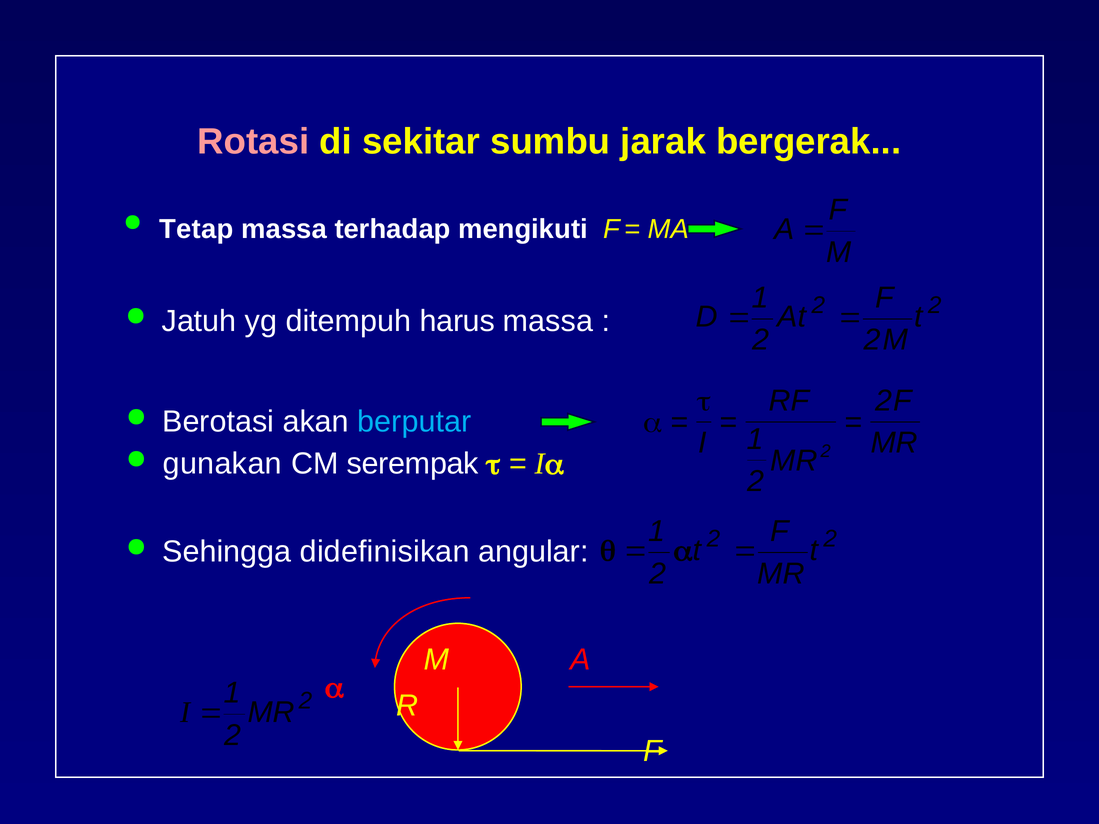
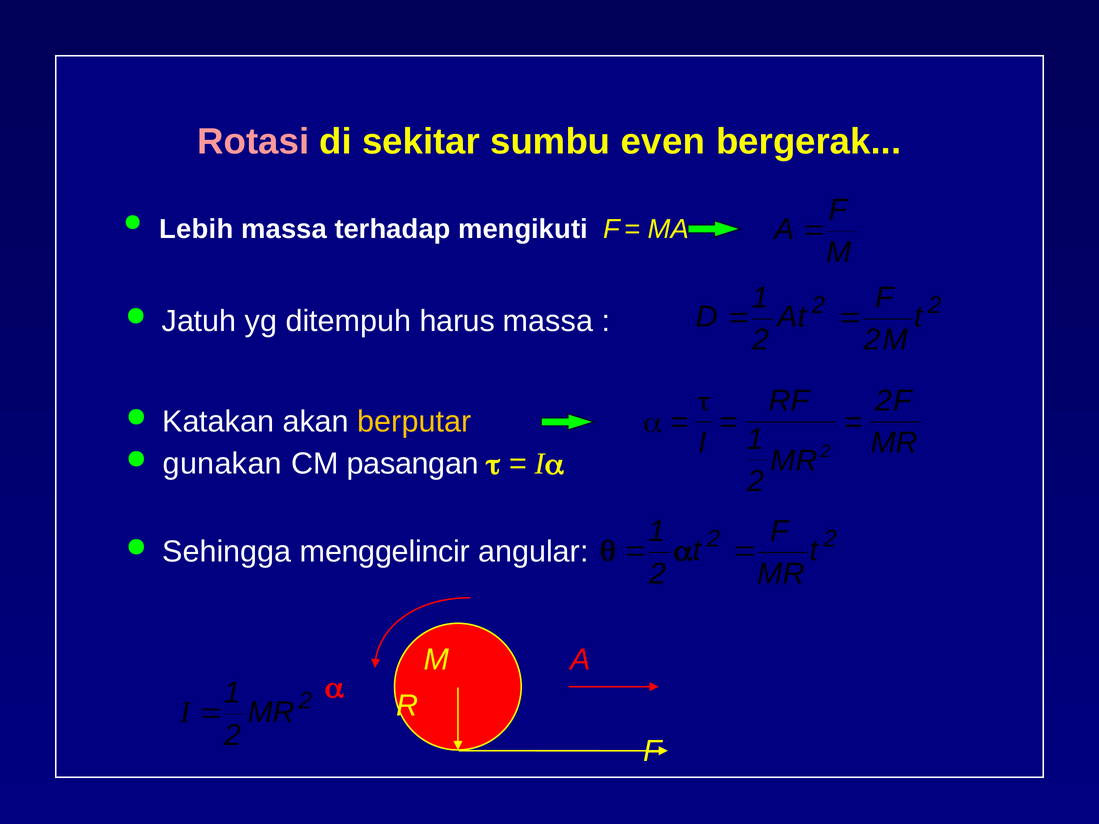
jarak: jarak -> even (663, 142)
Tetap: Tetap -> Lebih (196, 229)
Berotasi: Berotasi -> Katakan (218, 422)
berputar colour: light blue -> yellow (414, 422)
serempak: serempak -> pasangan (413, 464)
didefinisikan: didefinisikan -> menggelincir (385, 552)
